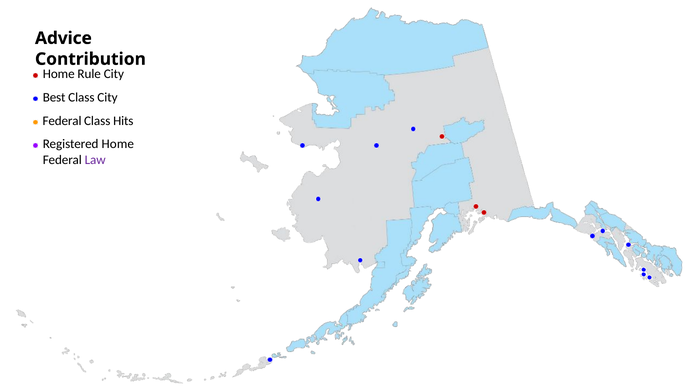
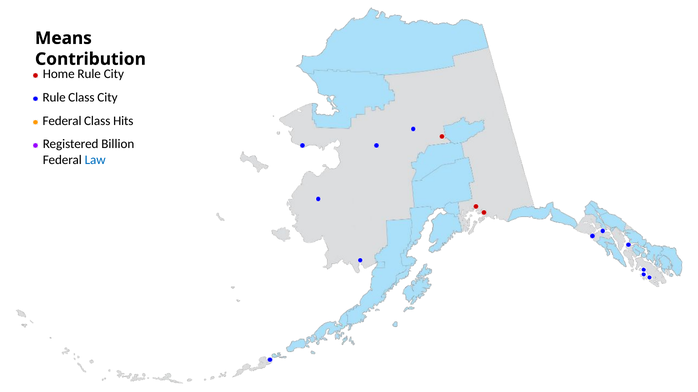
Advice: Advice -> Means (63, 38)
Best: Best -> Rule (54, 98)
Registered Home: Home -> Billion (118, 144)
Law colour: purple -> blue (95, 160)
